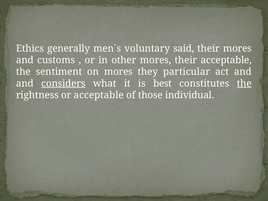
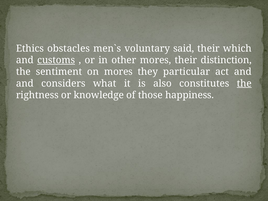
generally: generally -> obstacles (69, 49)
their mores: mores -> which (237, 49)
customs underline: none -> present (56, 60)
their acceptable: acceptable -> distinction (226, 60)
considers underline: present -> none (63, 83)
best: best -> also (162, 83)
or acceptable: acceptable -> knowledge (99, 95)
individual: individual -> happiness (190, 95)
